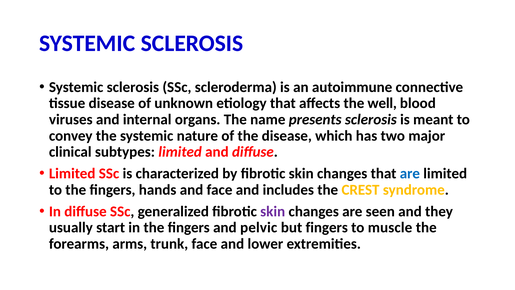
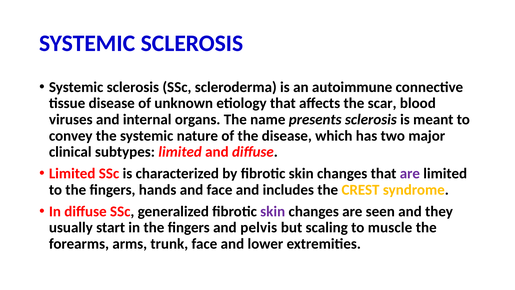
well: well -> scar (382, 103)
are colour: blue -> purple (410, 173)
pelvic: pelvic -> pelvis (259, 227)
but fingers: fingers -> scaling (327, 227)
